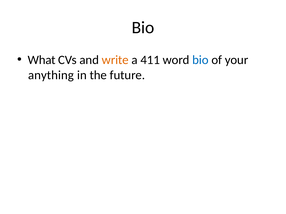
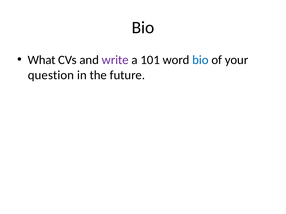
write colour: orange -> purple (115, 60)
411: 411 -> 101 (150, 60)
anything: anything -> question (51, 75)
